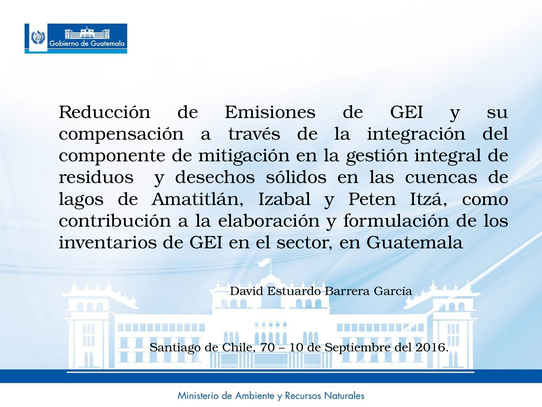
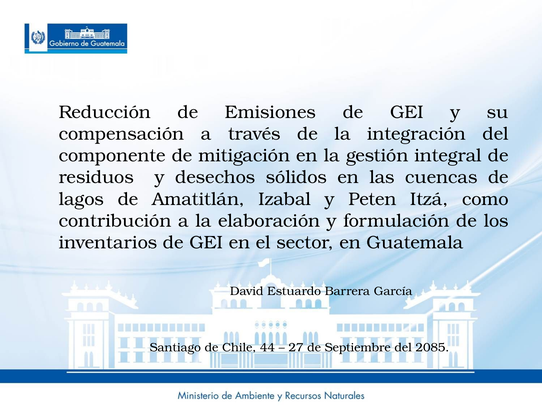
70: 70 -> 44 (267, 347)
10: 10 -> 27 (296, 347)
2016: 2016 -> 2085 (432, 347)
